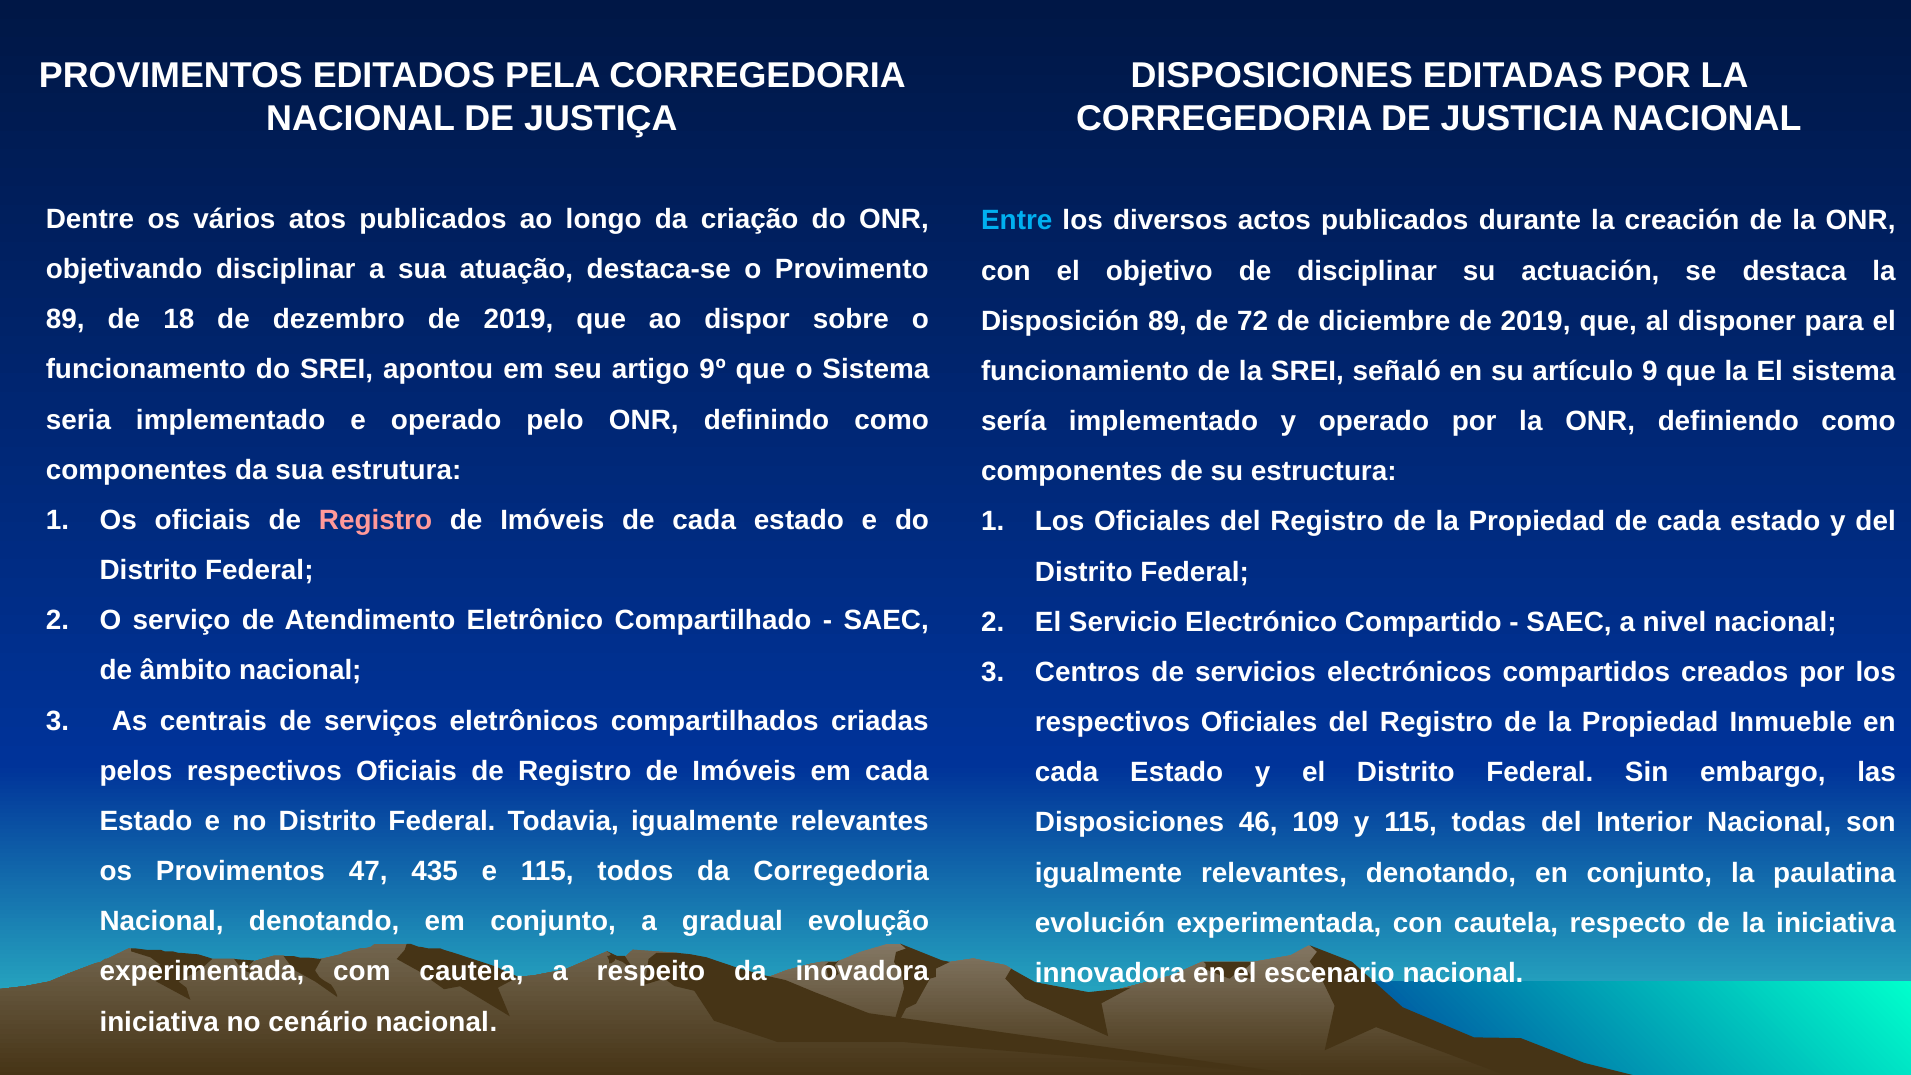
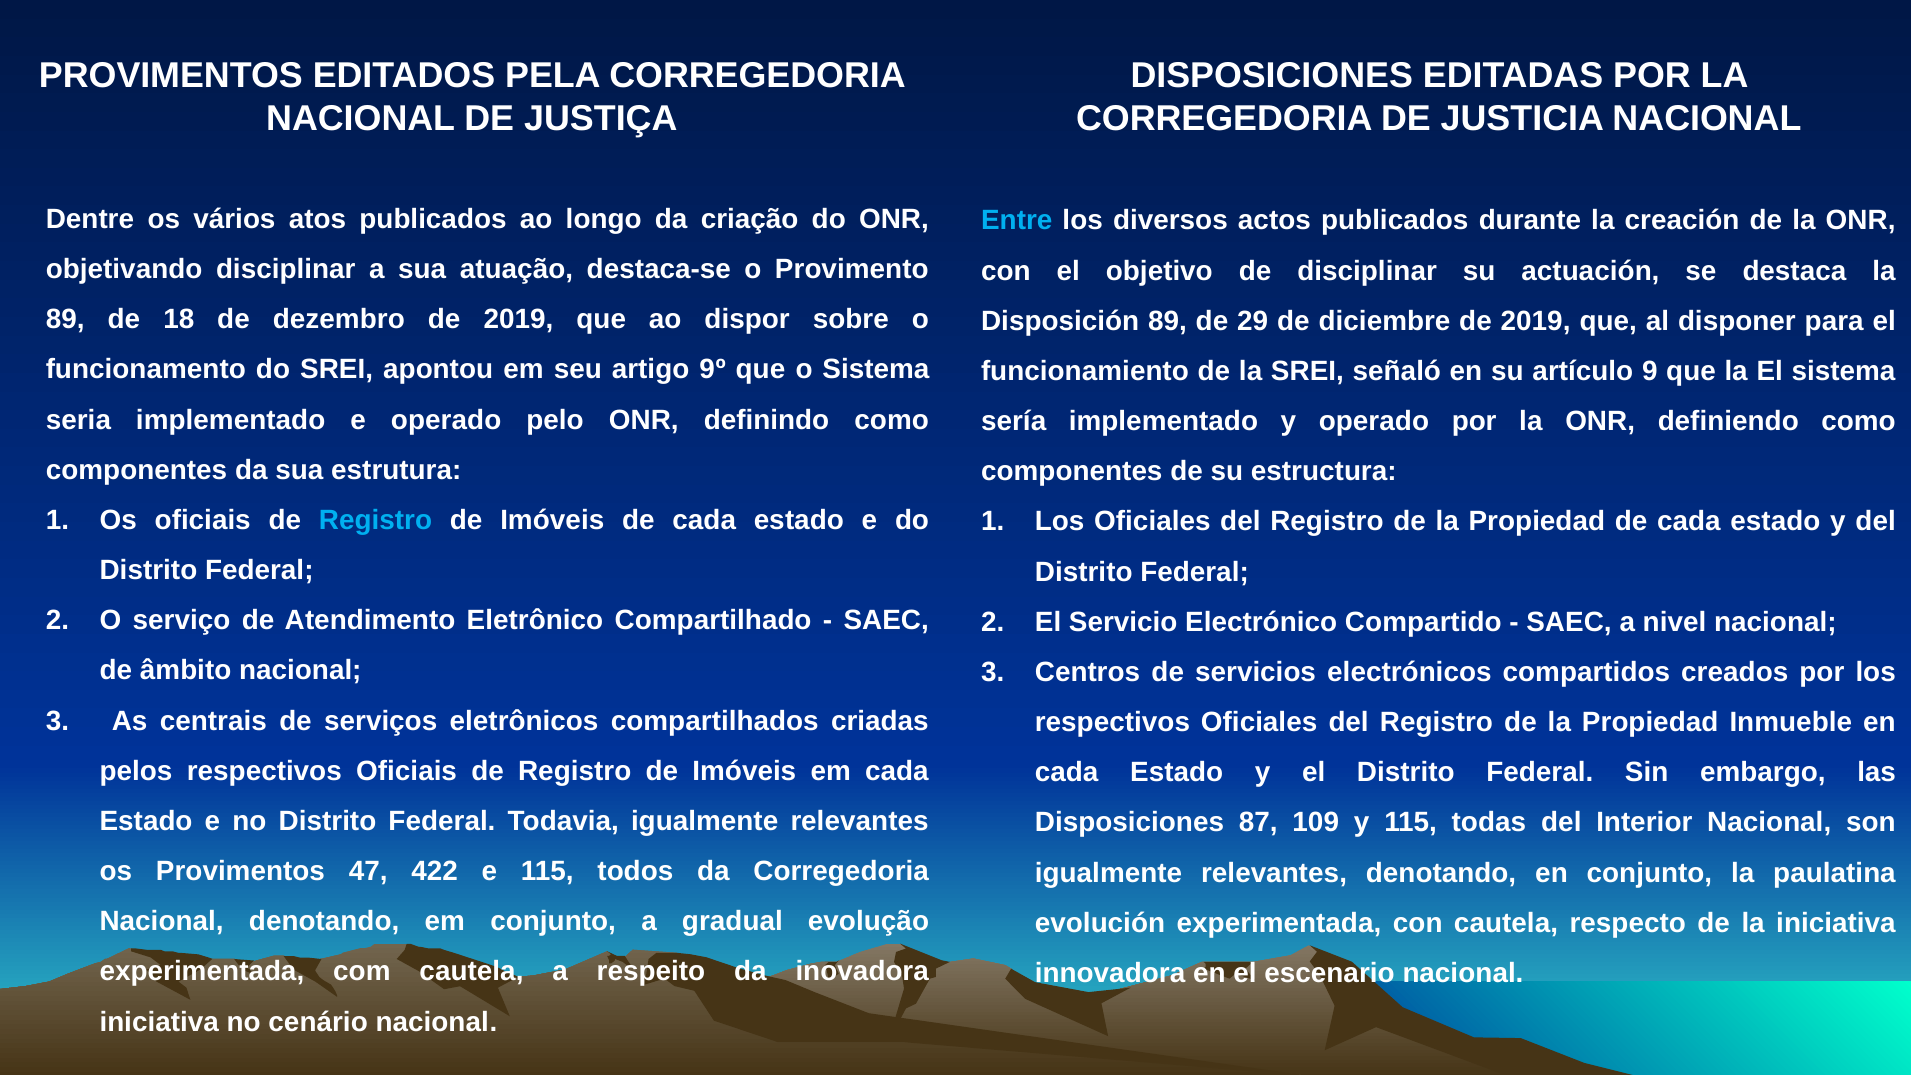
72: 72 -> 29 (1253, 321)
Registro colour: pink -> light blue (376, 520)
46: 46 -> 87 (1258, 823)
435: 435 -> 422 (435, 871)
